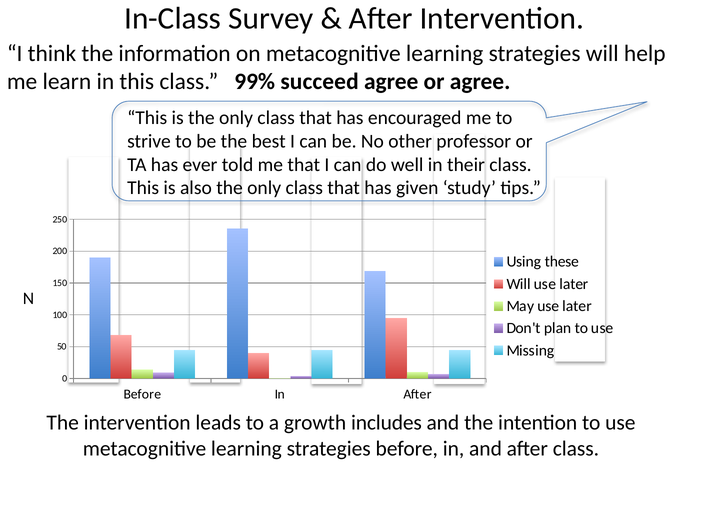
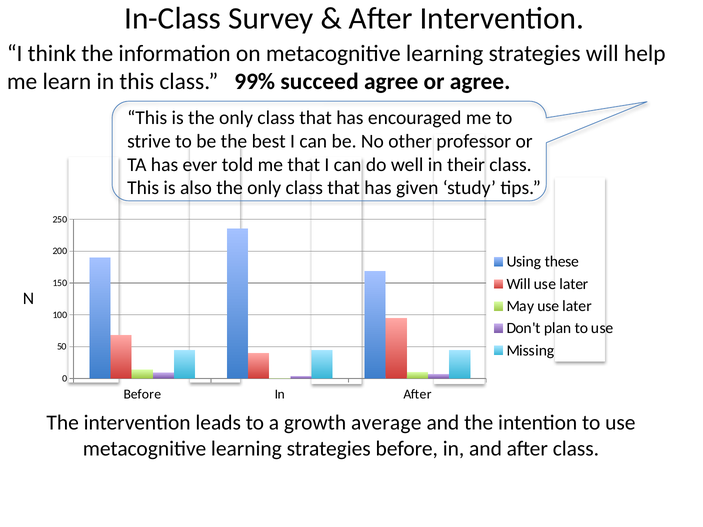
includes: includes -> average (386, 423)
